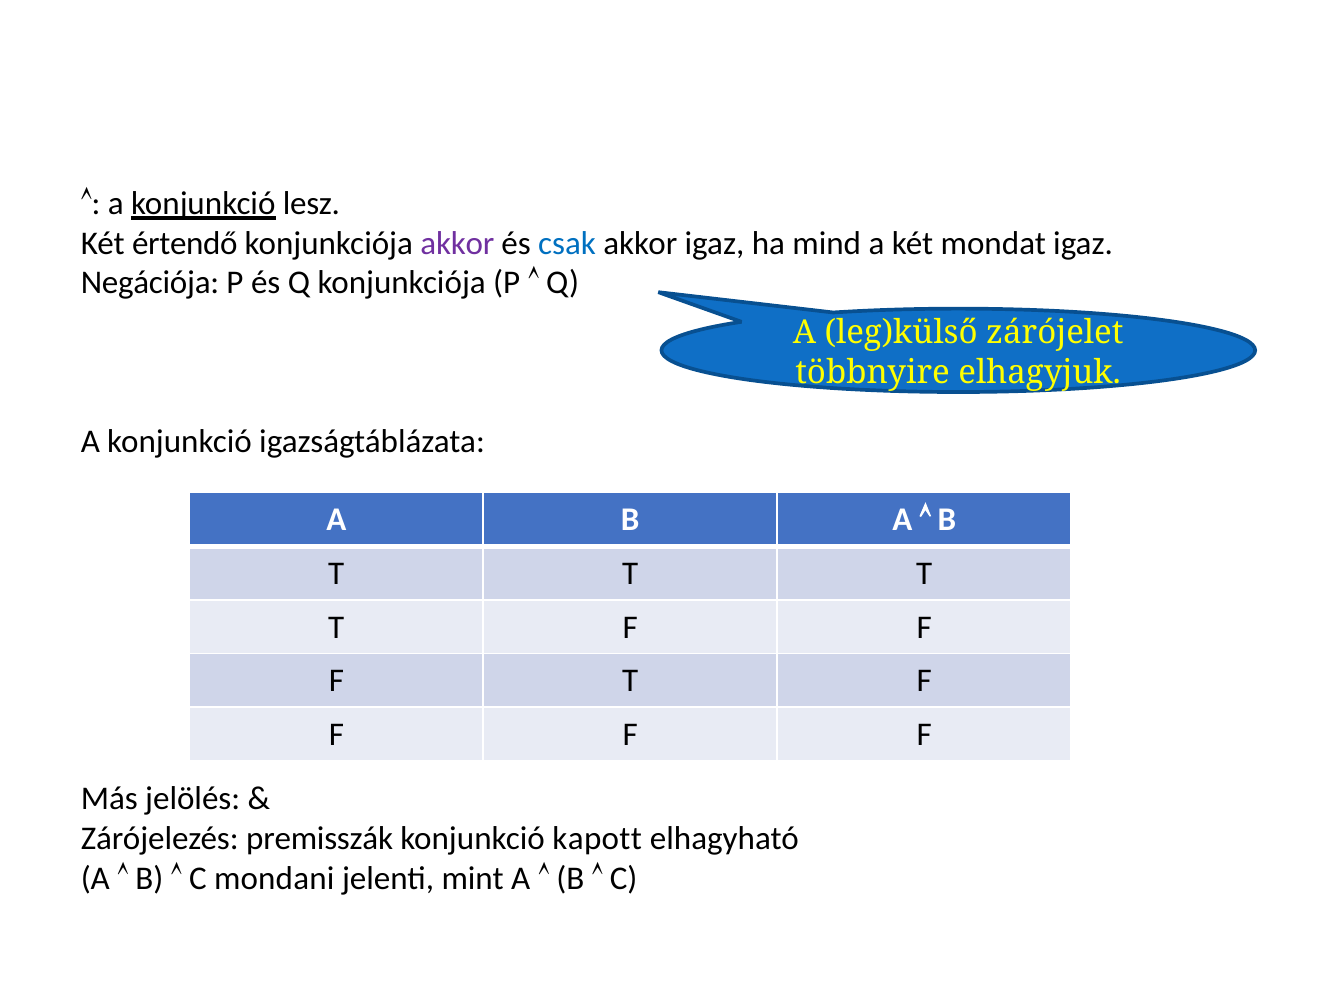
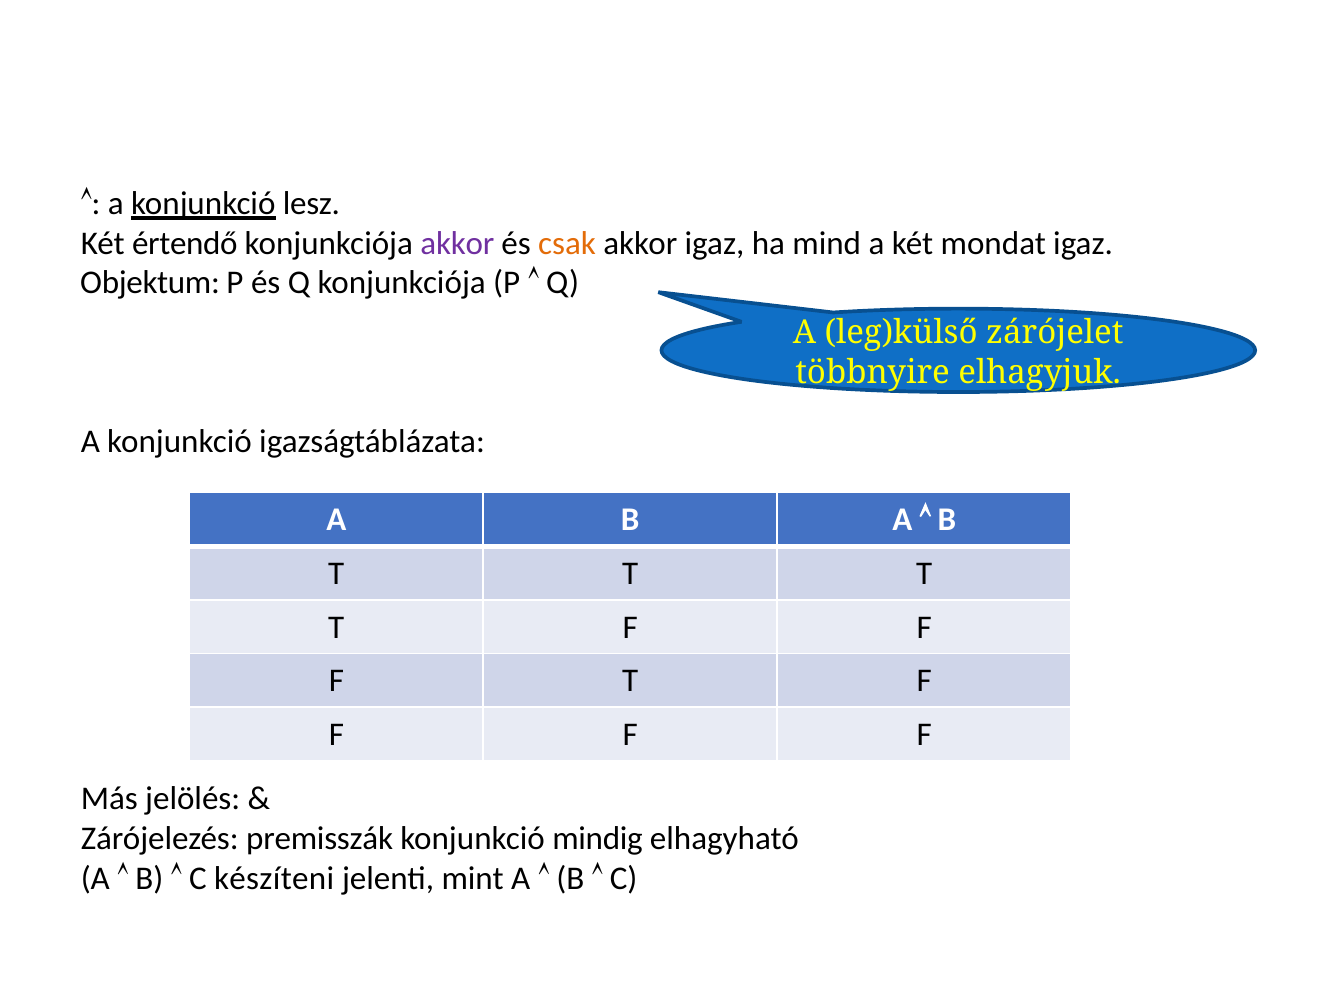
csak colour: blue -> orange (567, 243)
Negációja: Negációja -> Objektum (150, 283)
kapott: kapott -> mindig (597, 839)
mondani: mondani -> készíteni (274, 878)
